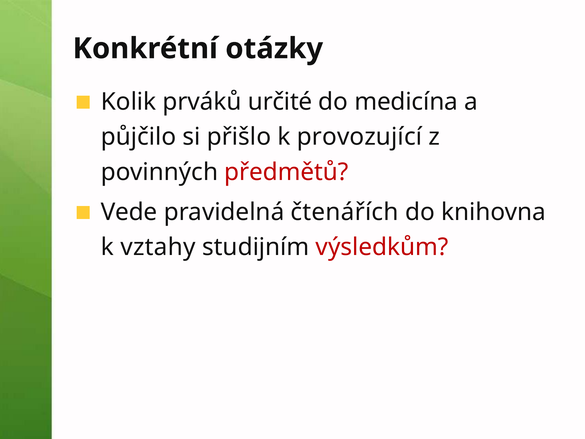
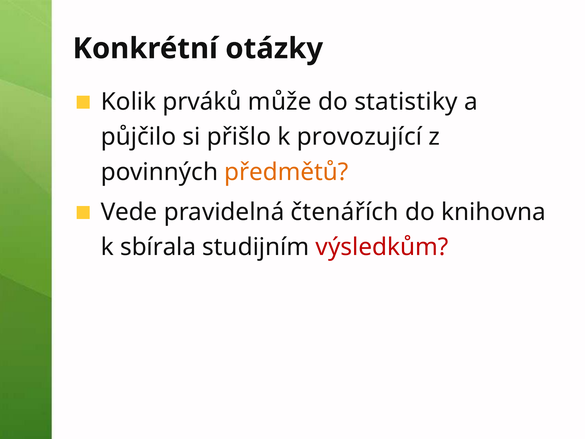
určité: určité -> může (280, 102)
medicína: medicína -> statistiky (406, 102)
předmětů colour: red -> orange (286, 172)
vztahy: vztahy -> sbírala (158, 247)
